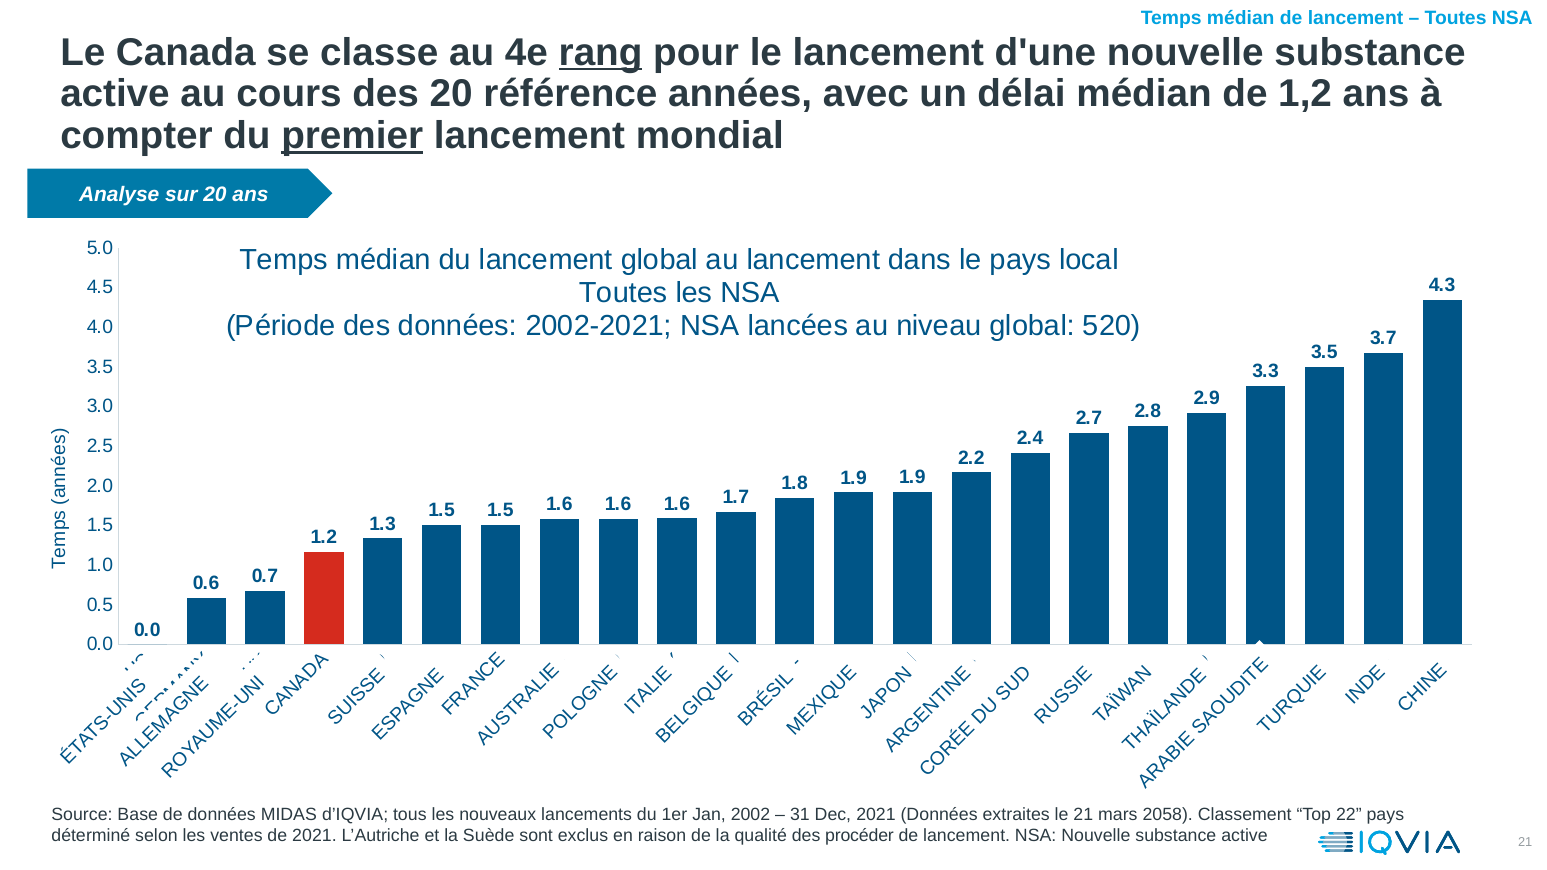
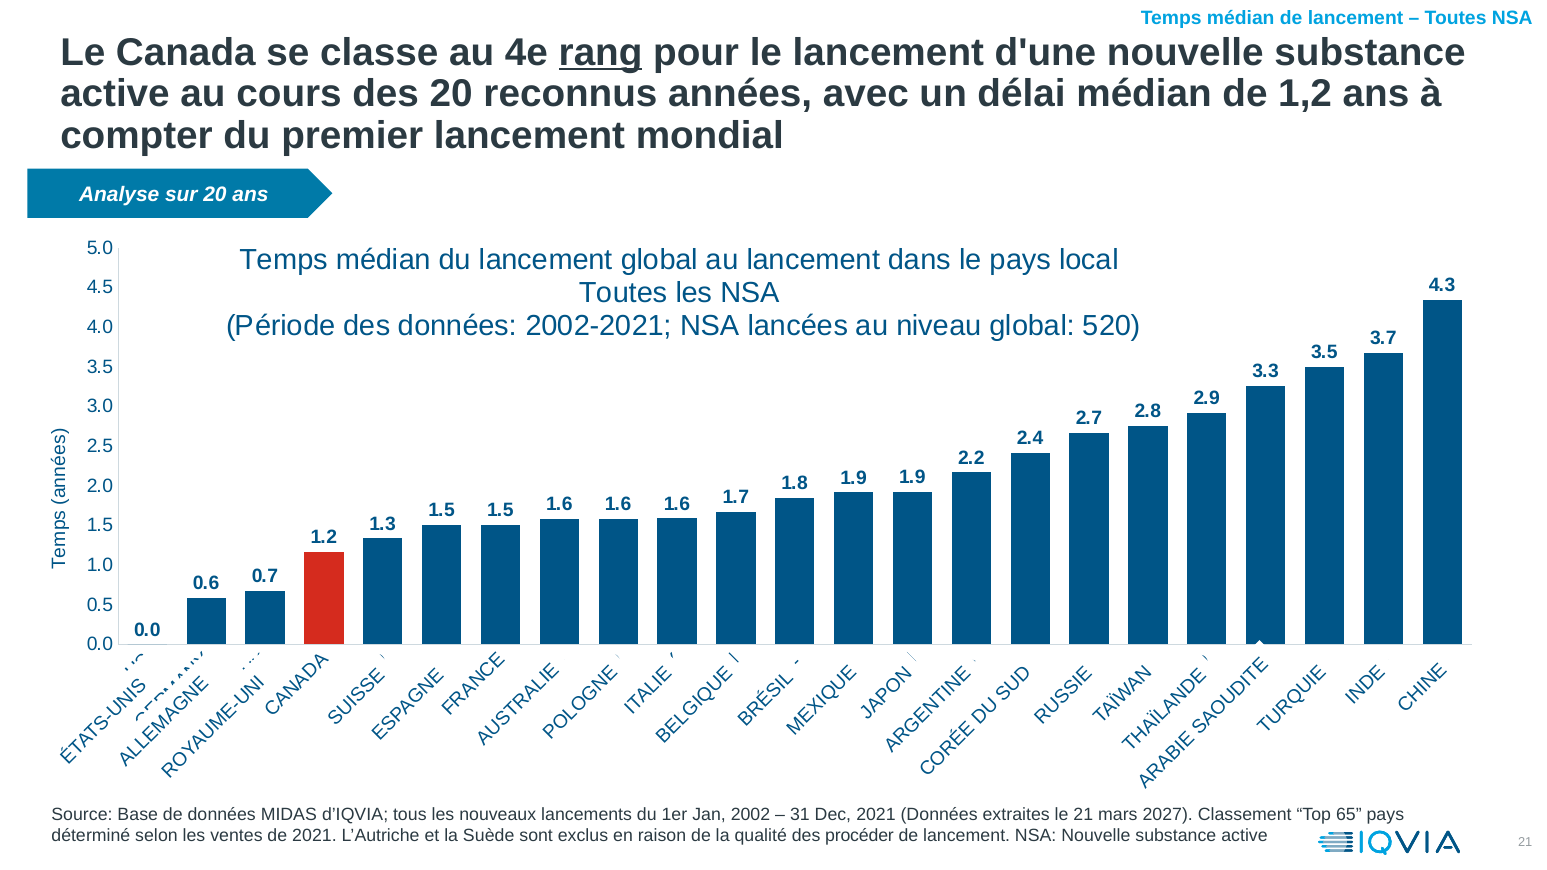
référence: référence -> reconnus (570, 94)
premier underline: present -> none (352, 136)
2058: 2058 -> 2027 (1168, 815)
22: 22 -> 65 (1349, 815)
